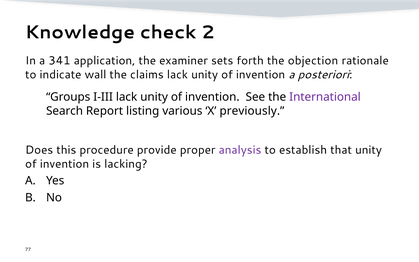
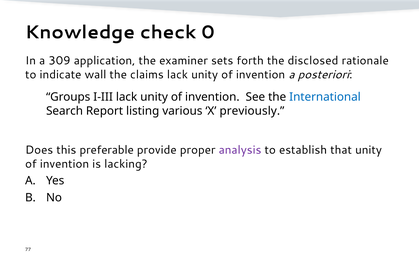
2: 2 -> 0 (208, 32)
341: 341 -> 309 (59, 61)
objection: objection -> disclosed (313, 61)
International colour: purple -> blue (325, 97)
procedure: procedure -> preferable (107, 150)
